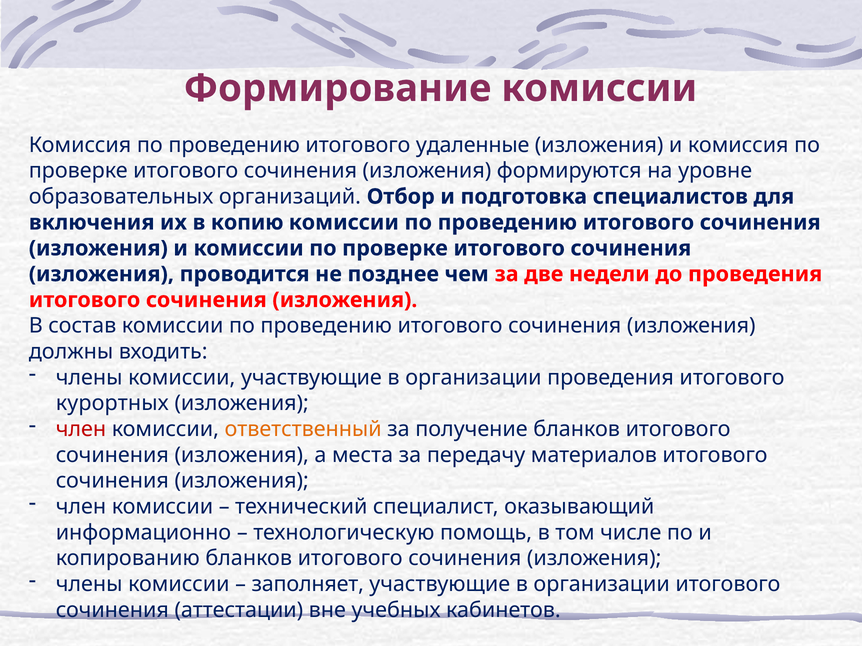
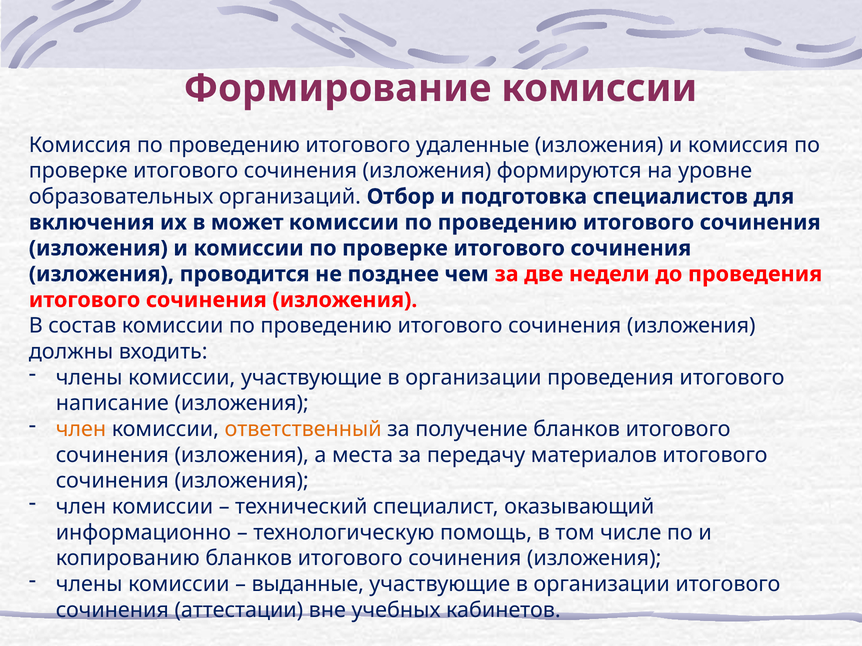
копию: копию -> может (247, 223)
курортных: курортных -> написание (112, 404)
член colour: red -> orange (81, 429)
заполняет: заполняет -> выданные (308, 585)
